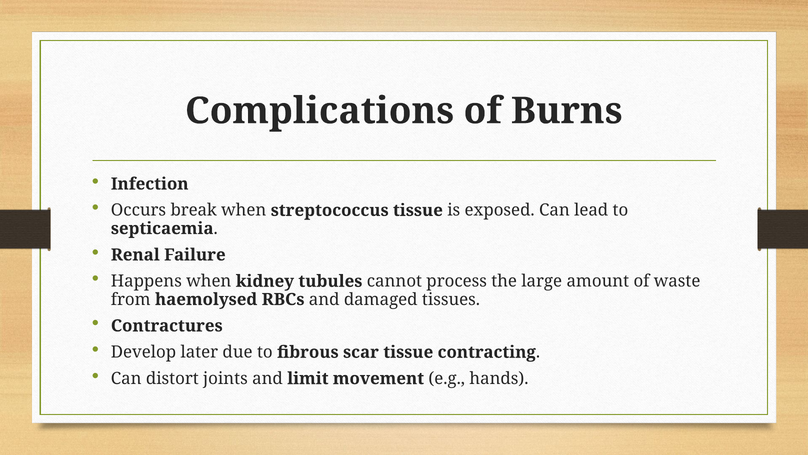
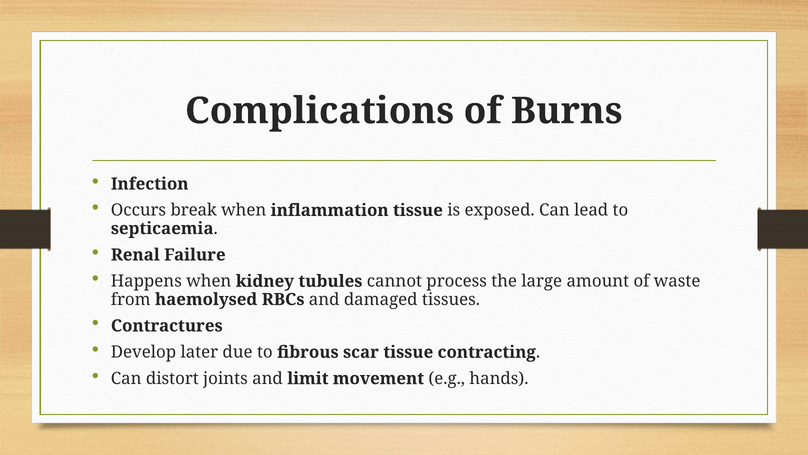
streptococcus: streptococcus -> inflammation (330, 210)
